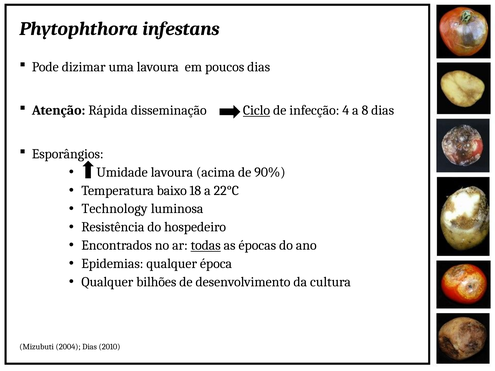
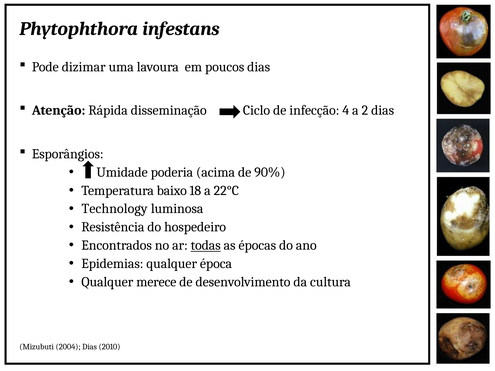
Ciclo underline: present -> none (257, 111)
8: 8 -> 2 (365, 111)
Umidade lavoura: lavoura -> poderia (172, 172)
bilhões: bilhões -> merece (156, 282)
